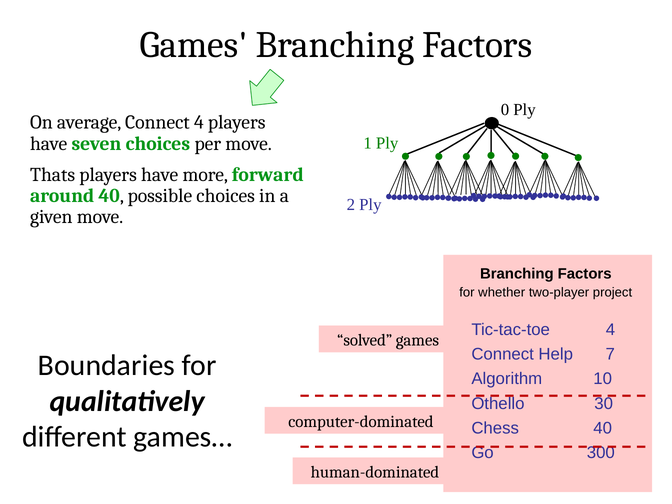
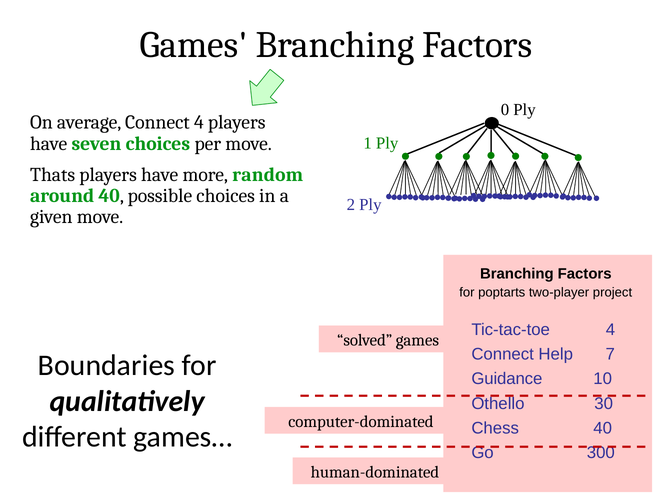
forward: forward -> random (268, 175)
whether: whether -> poptarts (502, 292)
Algorithm: Algorithm -> Guidance (507, 379)
